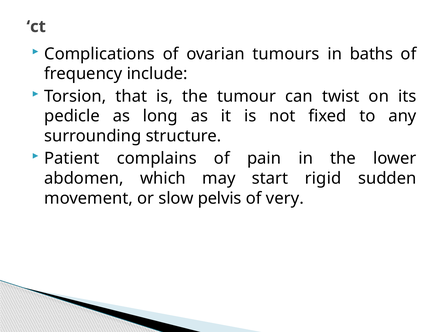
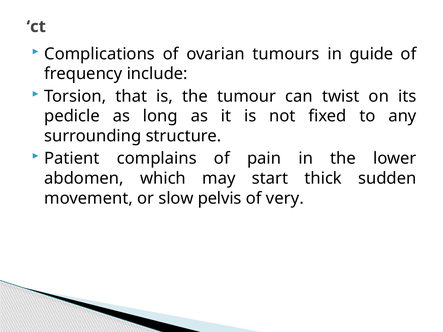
baths: baths -> guide (371, 54)
rigid: rigid -> thick (323, 179)
